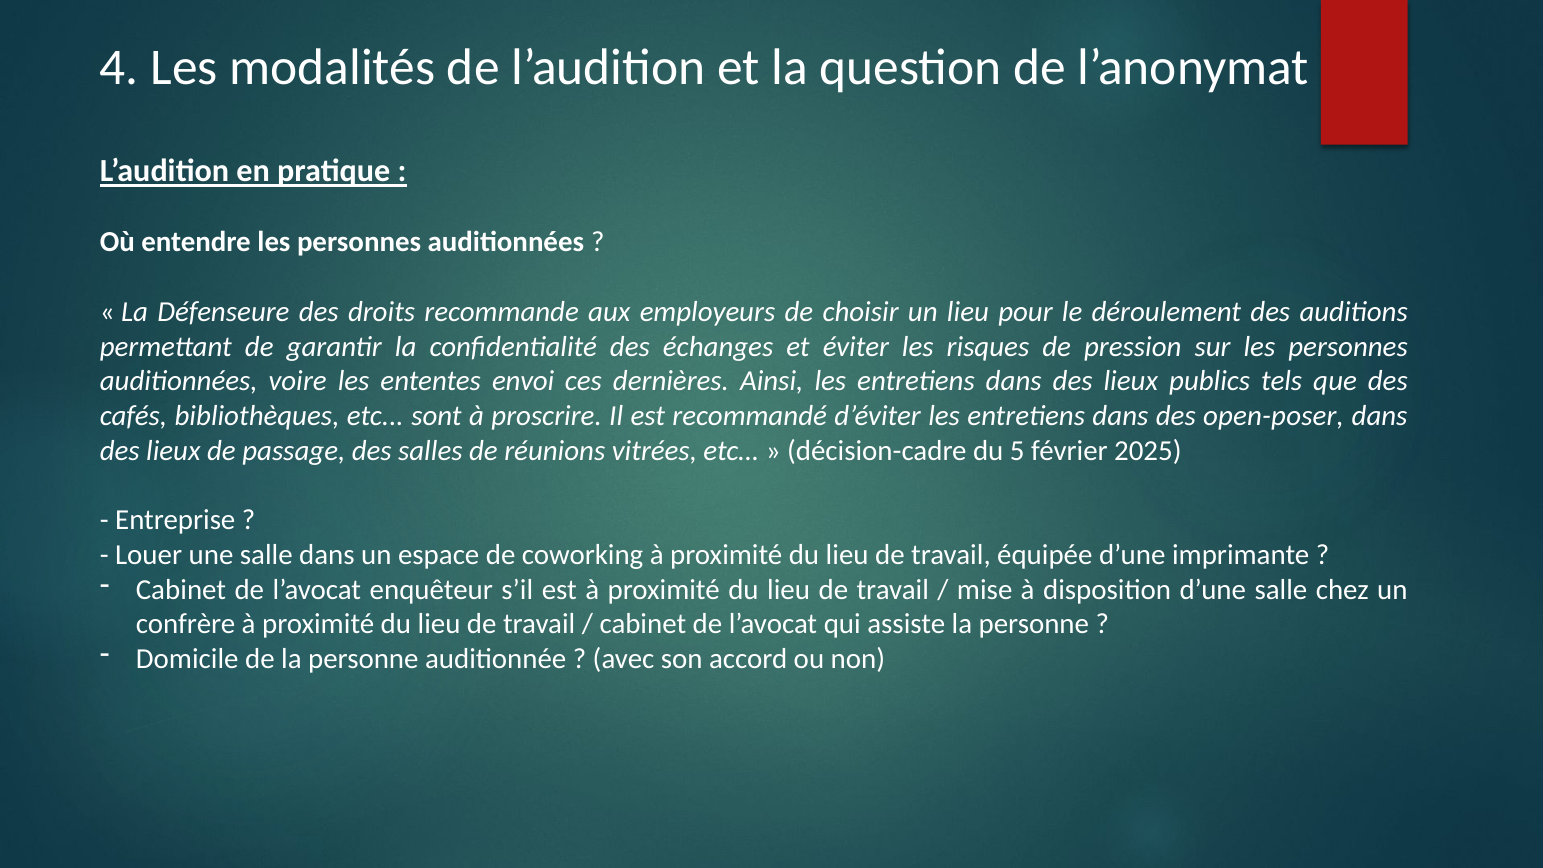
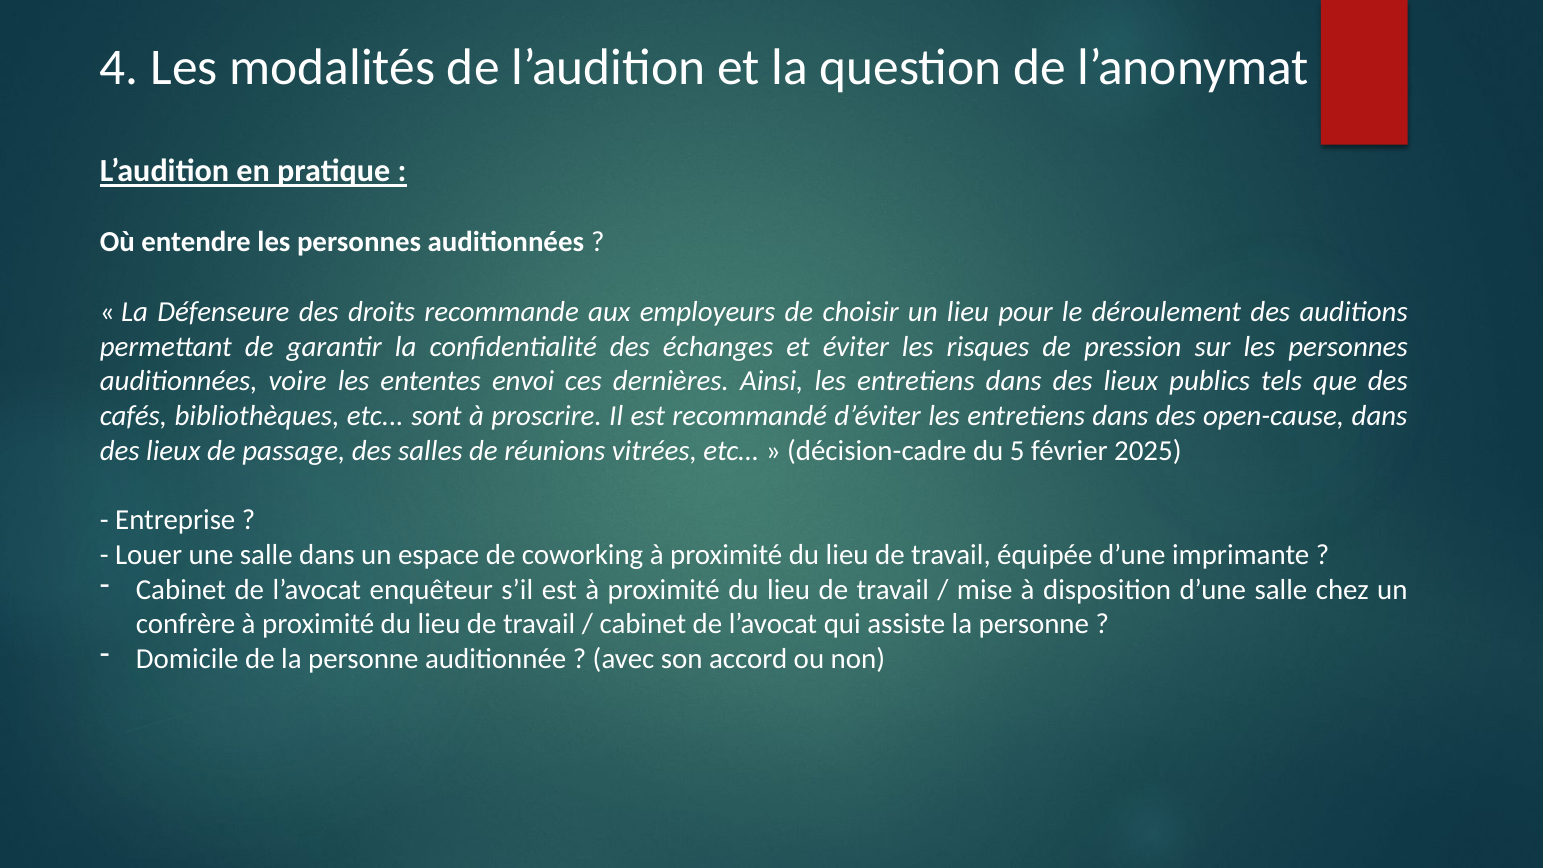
open-poser: open-poser -> open-cause (1274, 416)
